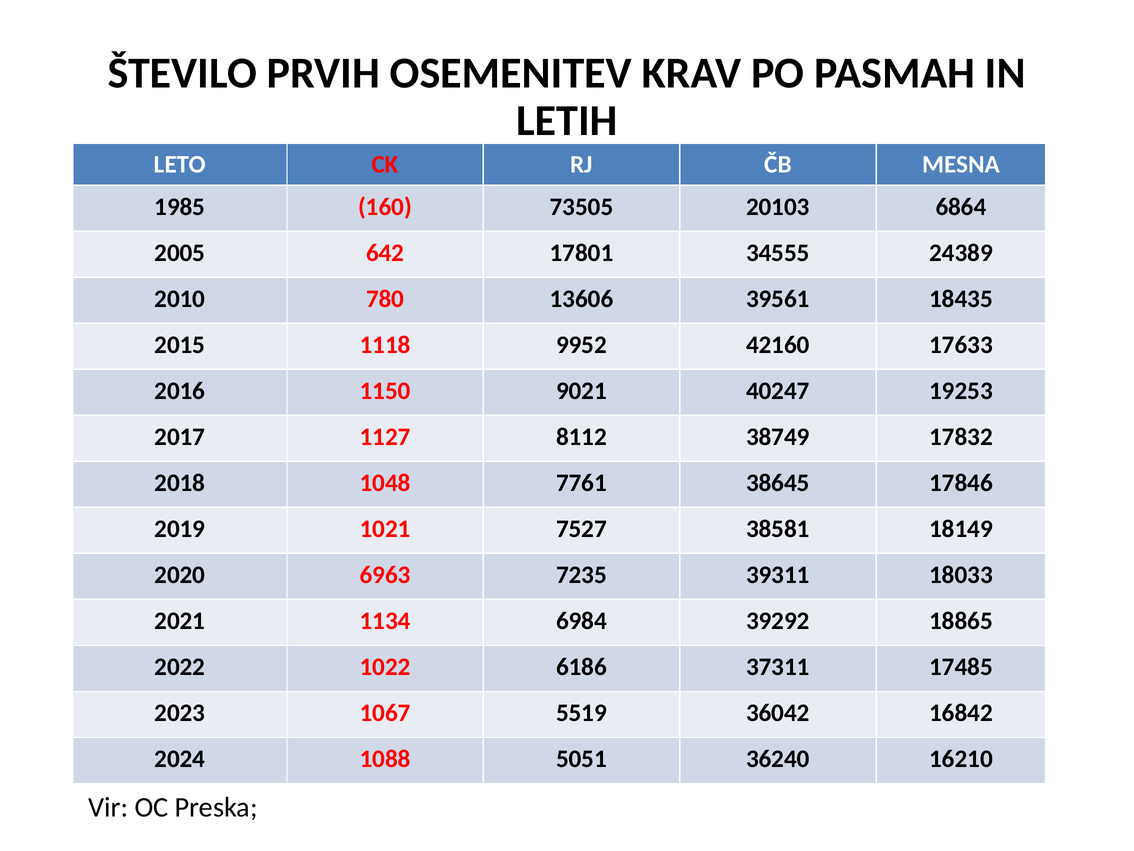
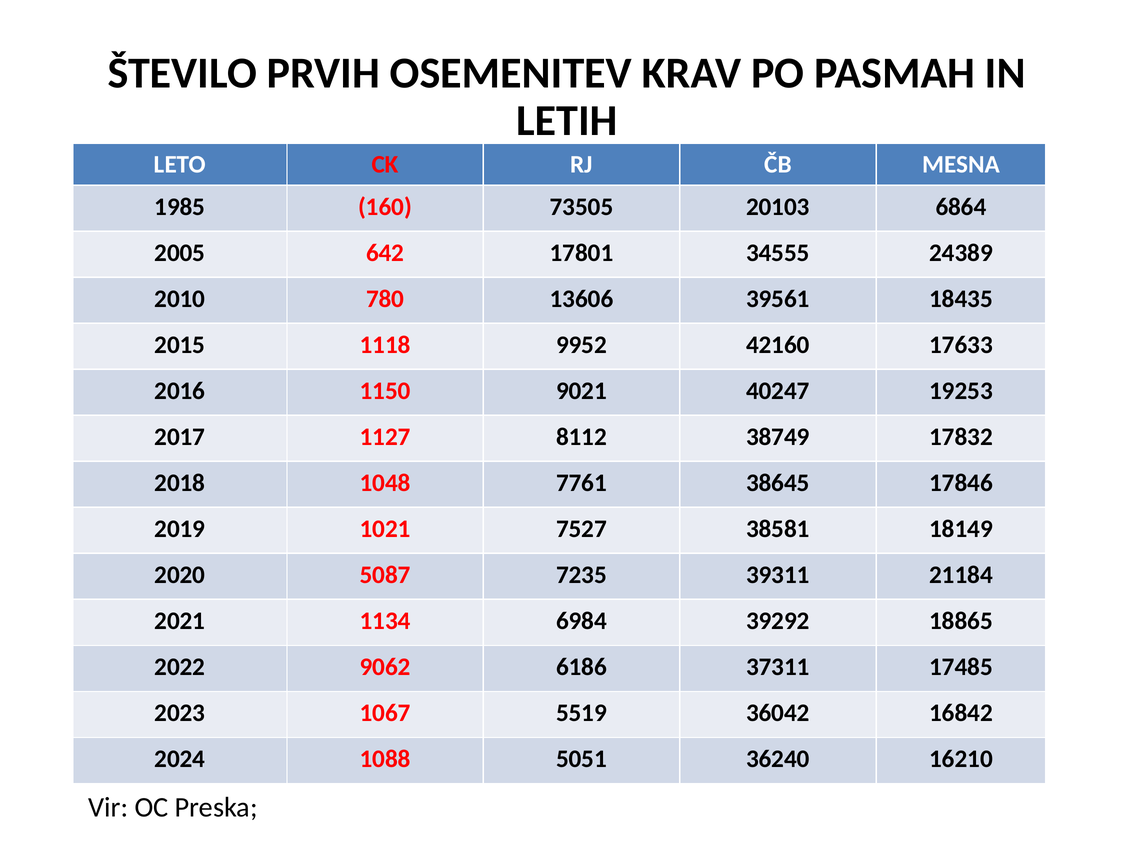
6963: 6963 -> 5087 (385, 574)
18033: 18033 -> 21184 (961, 574)
1022: 1022 -> 9062 (385, 666)
